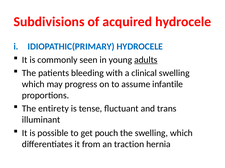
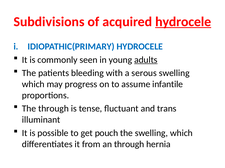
hydrocele underline: none -> present (183, 22)
clinical: clinical -> serous (144, 73)
The entirety: entirety -> through (54, 109)
an traction: traction -> through (129, 145)
